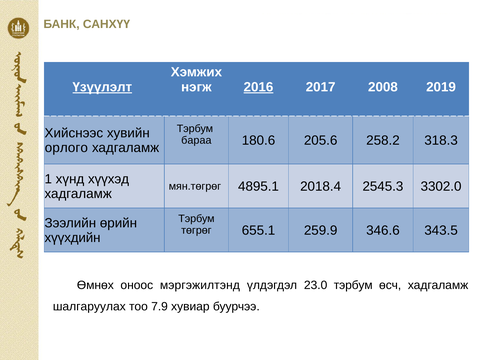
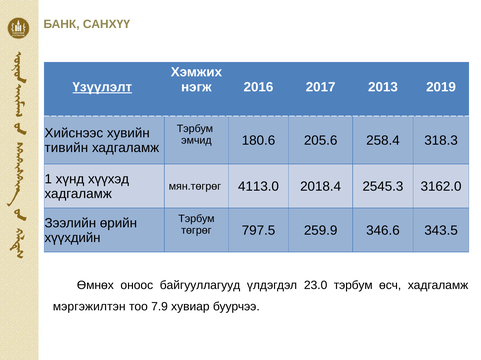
2016 underline: present -> none (258, 87)
2008: 2008 -> 2013 (383, 87)
бараа: бараа -> эмчид (196, 141)
258.2: 258.2 -> 258.4 (383, 141)
орлого: орлого -> тивийн (66, 148)
4895.1: 4895.1 -> 4113.0 (258, 187)
3302.0: 3302.0 -> 3162.0 (441, 187)
655.1: 655.1 -> 797.5 (259, 231)
мэргэжилтэнд: мэргэжилтэнд -> байгууллагууд (200, 286)
шалгаруулах: шалгаруулах -> мэргэжилтэн (89, 307)
